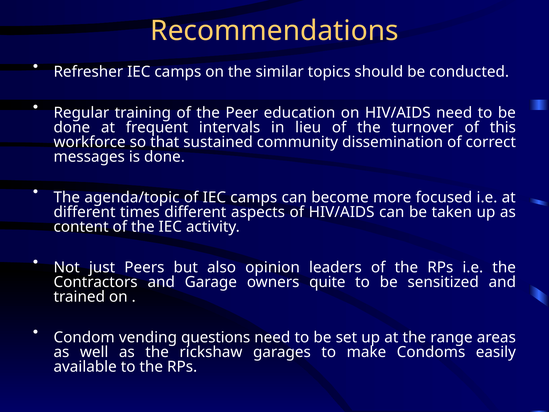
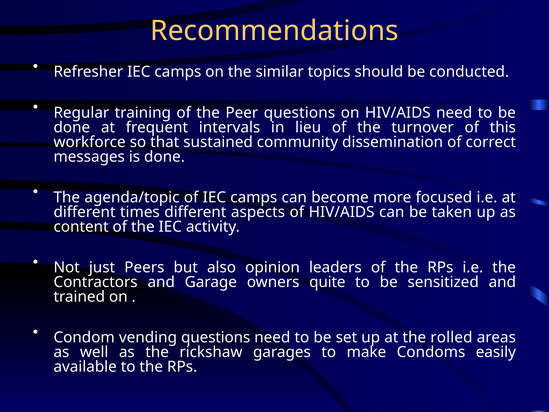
Peer education: education -> questions (299, 113)
range: range -> rolled (451, 337)
